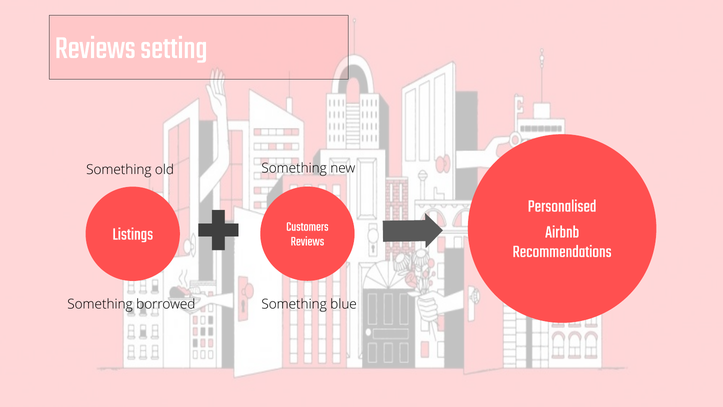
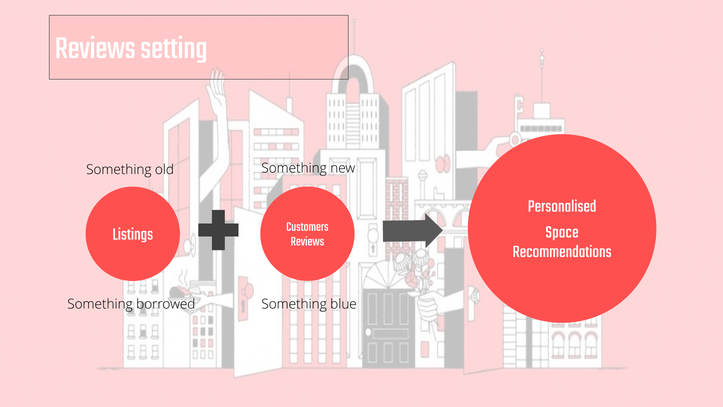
Airbnb: Airbnb -> Space (562, 231)
